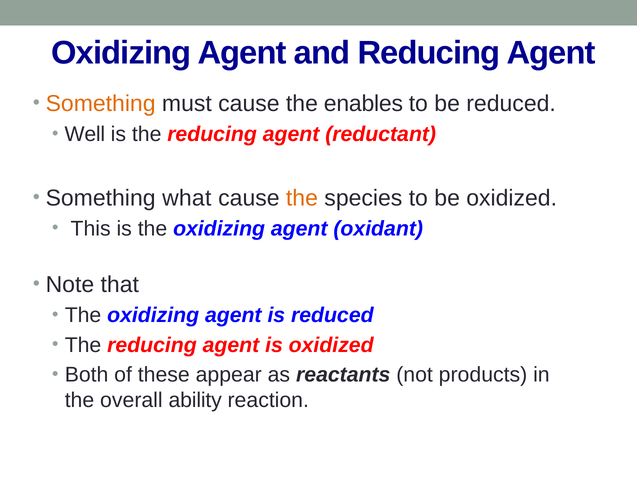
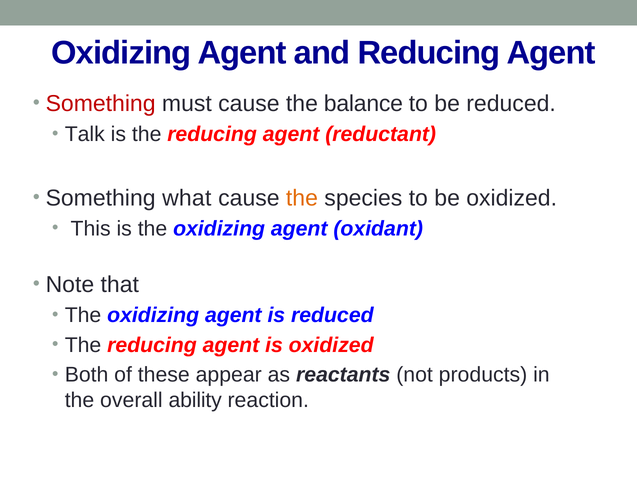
Something colour: orange -> red (101, 104)
enables: enables -> balance (363, 104)
Well: Well -> Talk (85, 134)
